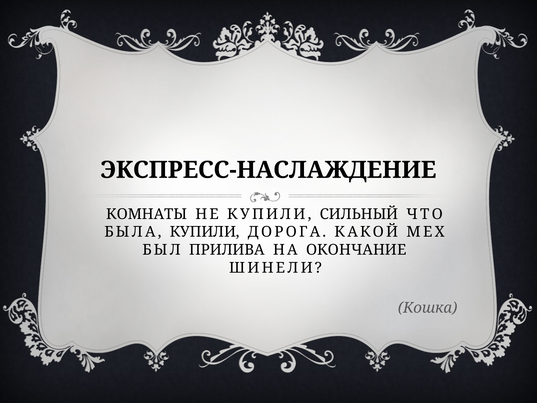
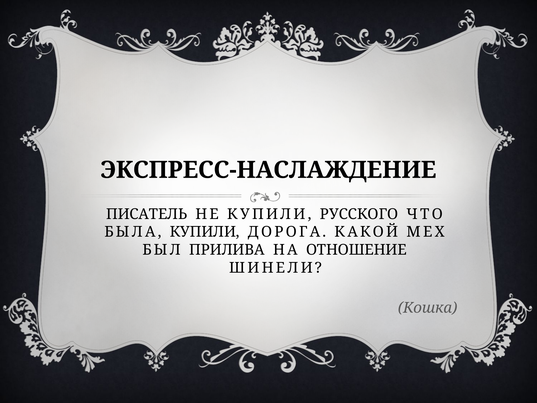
КОМНАТЫ: КОМНАТЫ -> ПИСАТЕЛЬ (147, 214)
СИЛЬНЫЙ: СИЛЬНЫЙ -> РУССКОГО (359, 214)
ОКОНЧАНИЕ: ОКОНЧАНИЕ -> ОТНОШЕНИЕ (356, 250)
